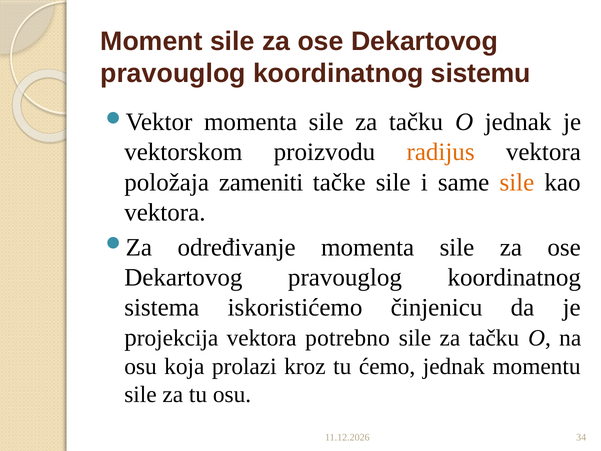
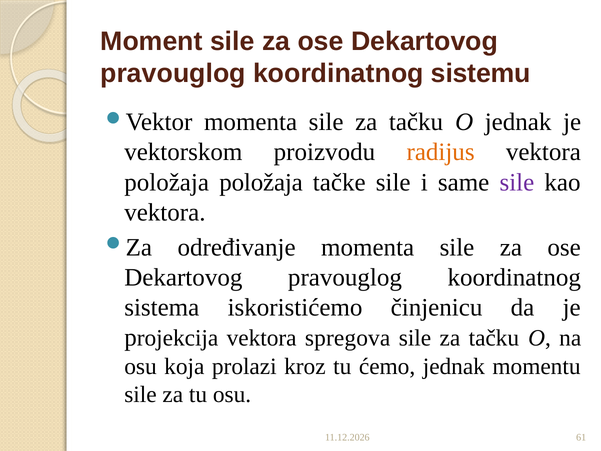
položaja zameniti: zameniti -> položaja (261, 182)
sile colour: orange -> purple (517, 182)
potrebno: potrebno -> spregova (348, 338)
34: 34 -> 61 (581, 437)
